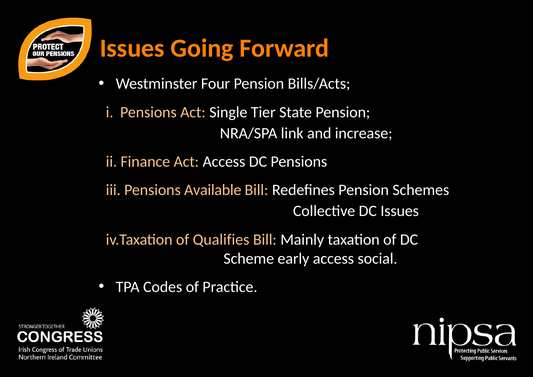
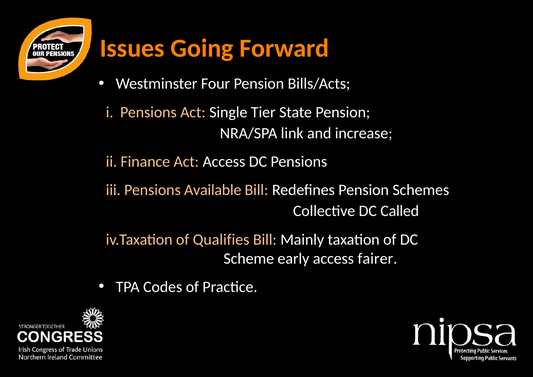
DC Issues: Issues -> Called (400, 211)
social: social -> fairer (377, 259)
